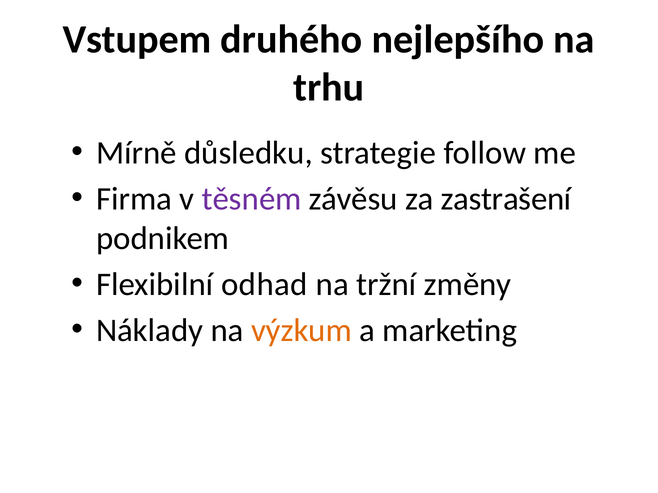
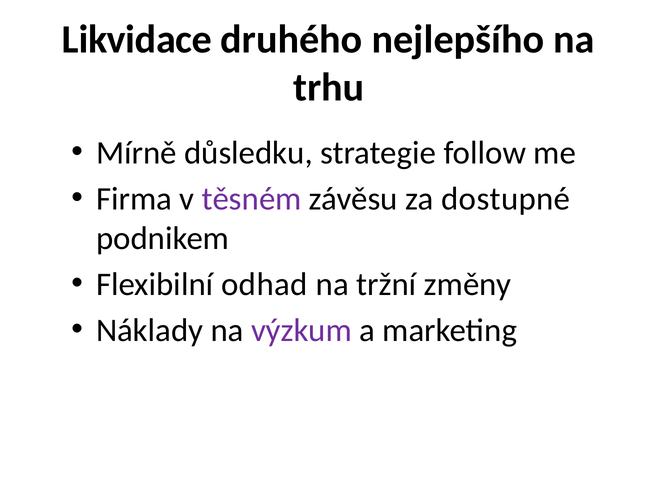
Vstupem: Vstupem -> Likvidace (137, 40)
zastrašení: zastrašení -> dostupné (506, 199)
výzkum colour: orange -> purple (301, 331)
